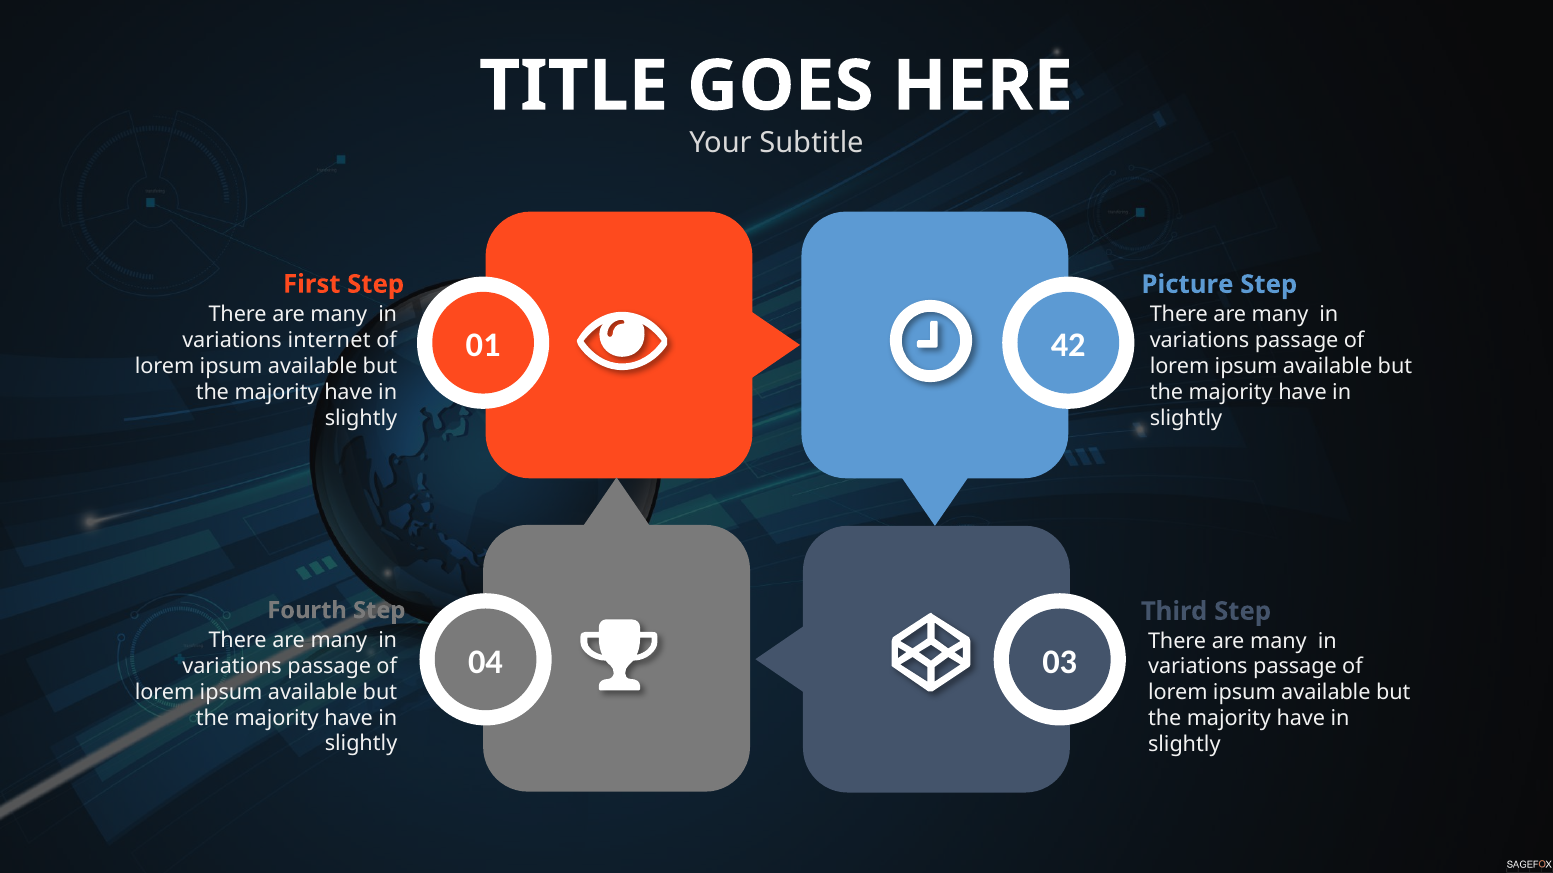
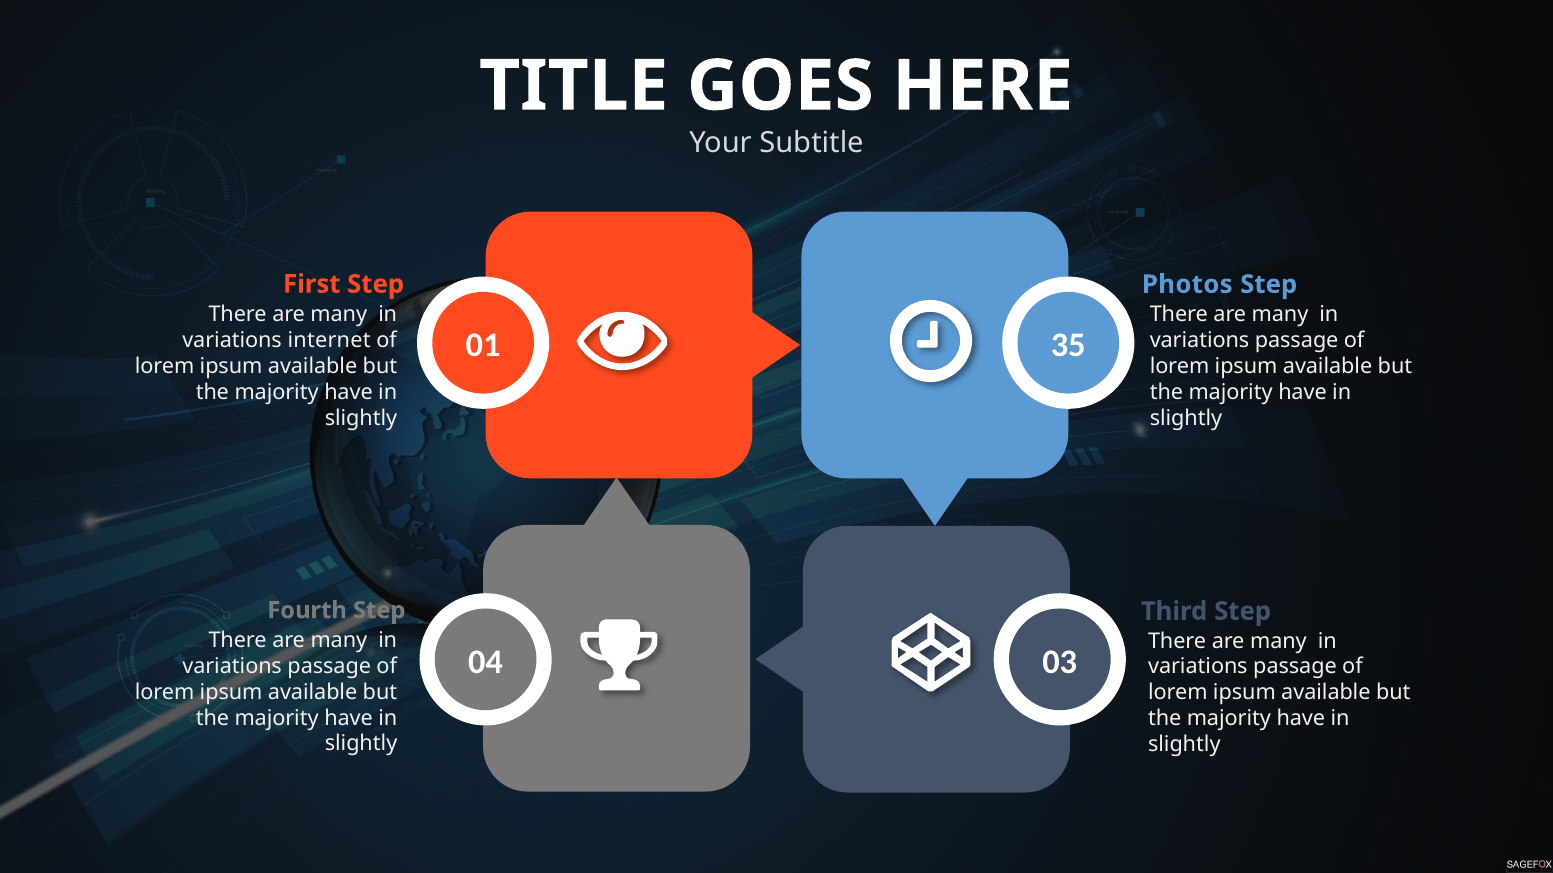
Picture: Picture -> Photos (1187, 285)
42: 42 -> 35 (1068, 345)
